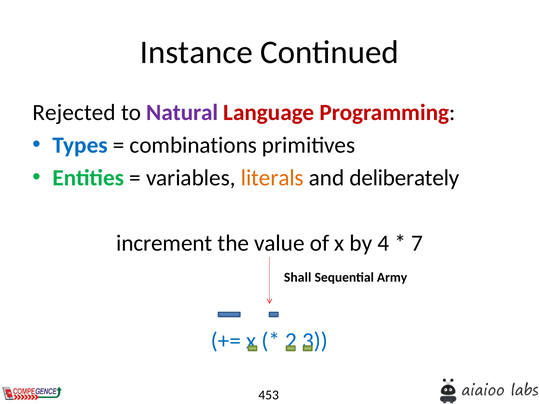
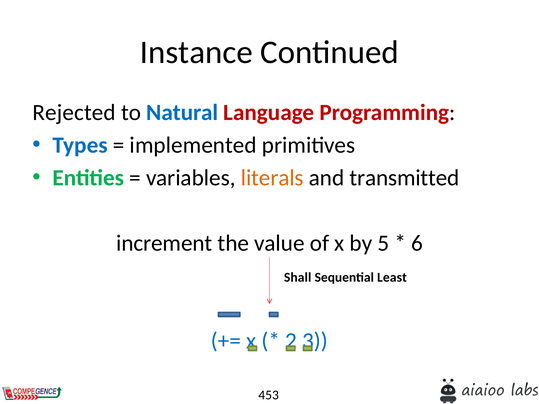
Natural colour: purple -> blue (182, 113)
combinations: combinations -> implemented (193, 145)
deliberately: deliberately -> transmitted (404, 178)
4: 4 -> 5 (383, 243)
7: 7 -> 6 (417, 243)
Army: Army -> Least (392, 277)
